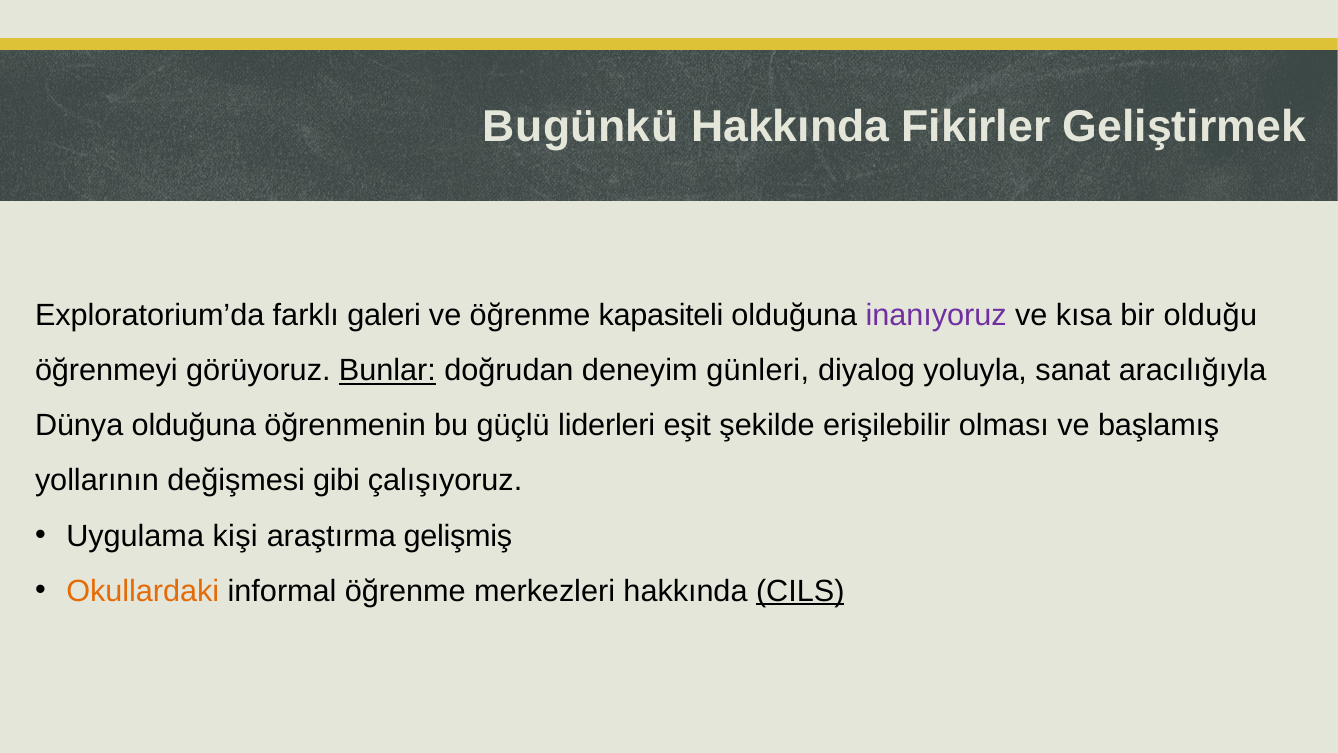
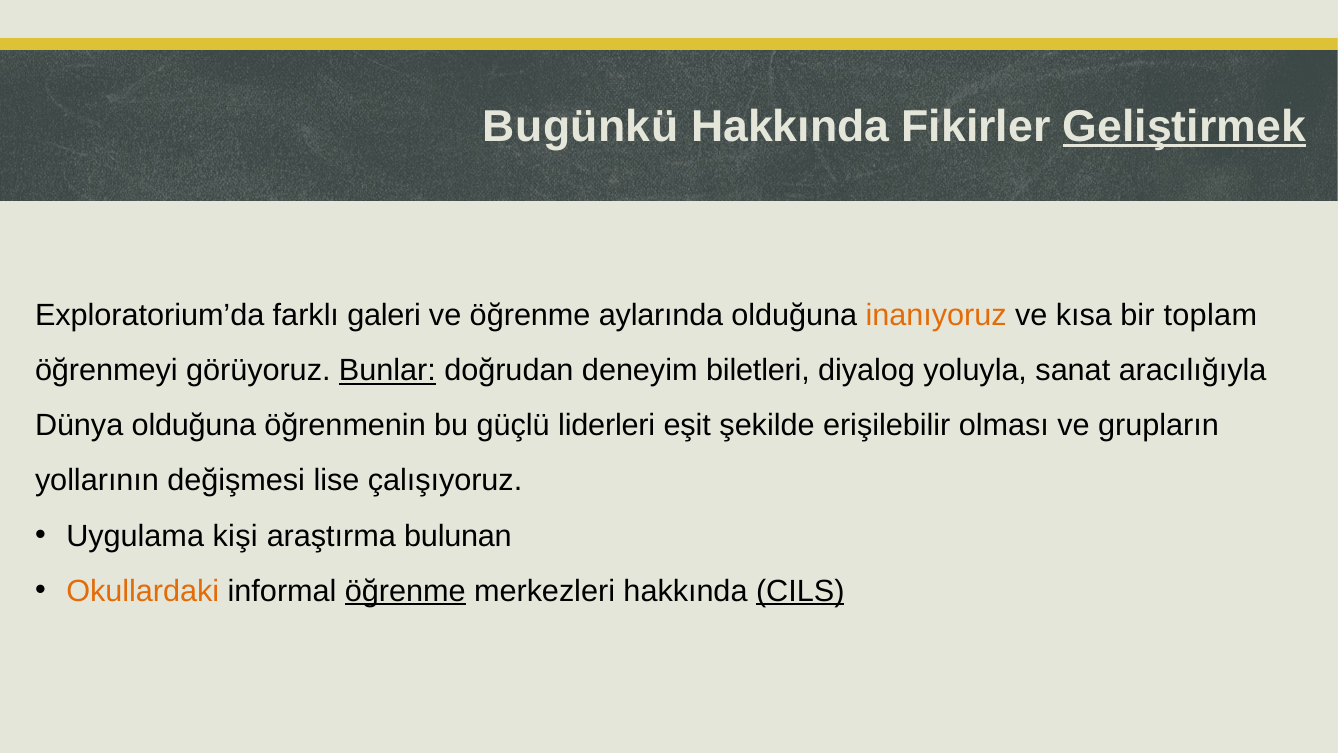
Geliştirmek underline: none -> present (1184, 126)
kapasiteli: kapasiteli -> aylarında (661, 315)
inanıyoruz colour: purple -> orange (936, 315)
olduğu: olduğu -> toplam (1210, 315)
günleri: günleri -> biletleri (758, 370)
başlamış: başlamış -> grupların (1159, 425)
gibi: gibi -> lise (336, 481)
gelişmiş: gelişmiş -> bulunan (458, 536)
öğrenme underline: none -> present (405, 591)
